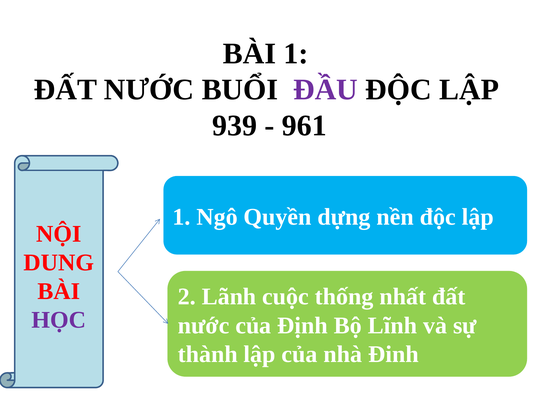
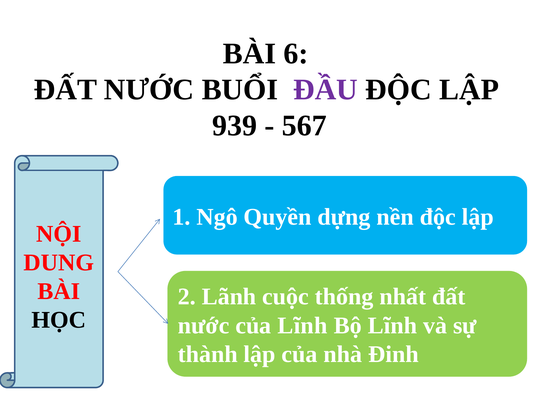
BÀI 1: 1 -> 6 (296, 54)
961: 961 -> 567 (304, 126)
HỌC colour: purple -> black (59, 320)
của Định: Định -> Lĩnh (302, 326)
